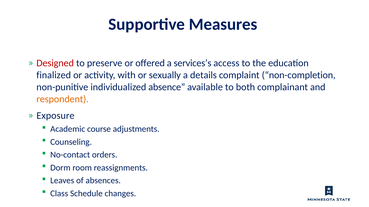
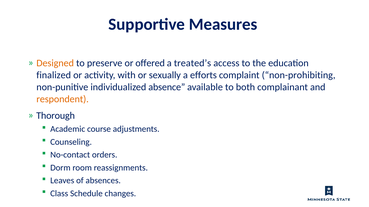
Designed colour: red -> orange (55, 63)
services’s: services’s -> treated’s (192, 63)
details: details -> efforts (203, 75)
non-completion: non-completion -> non-prohibiting (299, 75)
Exposure: Exposure -> Thorough (56, 116)
